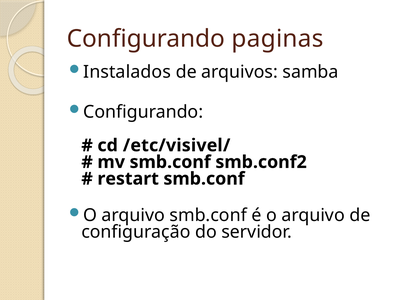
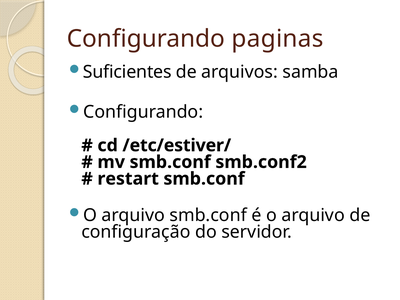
Instalados: Instalados -> Suficientes (127, 72)
/etc/visivel/: /etc/visivel/ -> /etc/estiver/ (177, 145)
